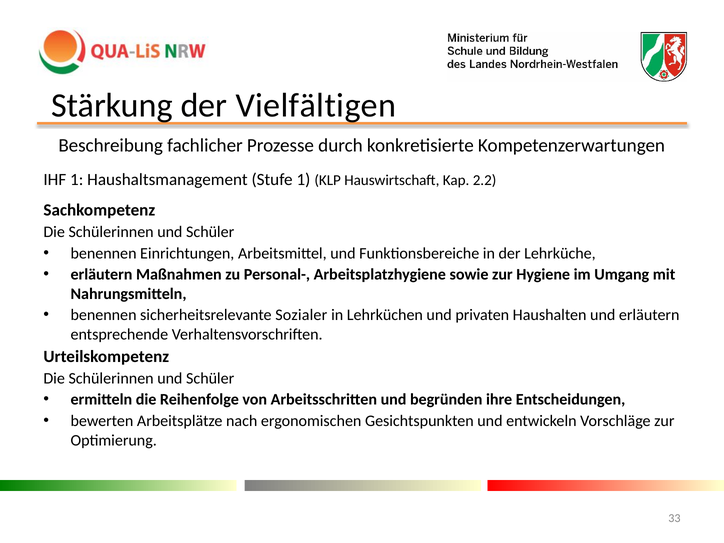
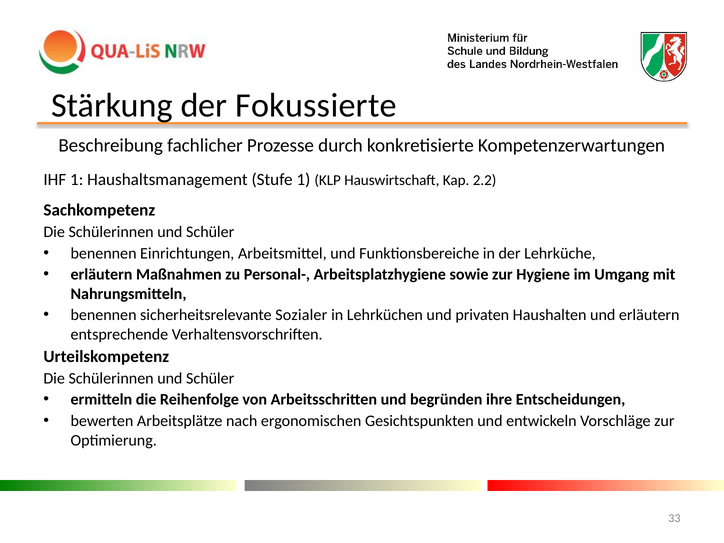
Vielfältigen: Vielfältigen -> Fokussierte (316, 106)
